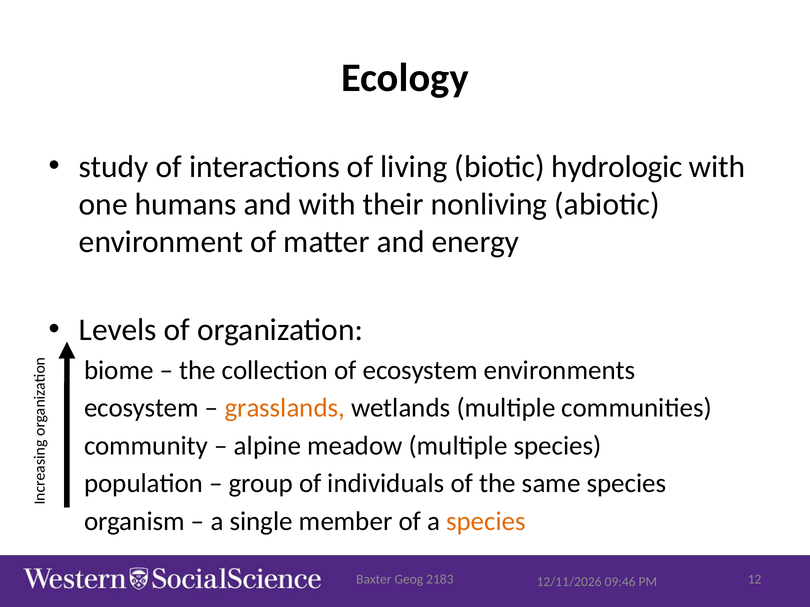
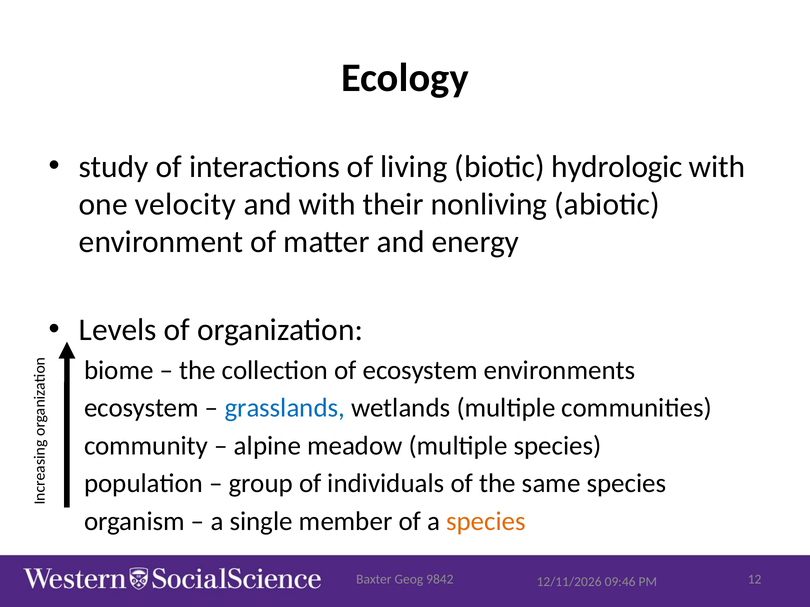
humans: humans -> velocity (185, 205)
grasslands colour: orange -> blue (285, 408)
2183: 2183 -> 9842 (440, 580)
